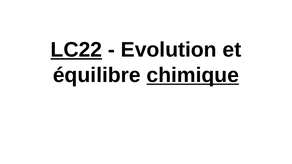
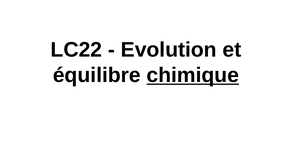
LC22 underline: present -> none (76, 50)
